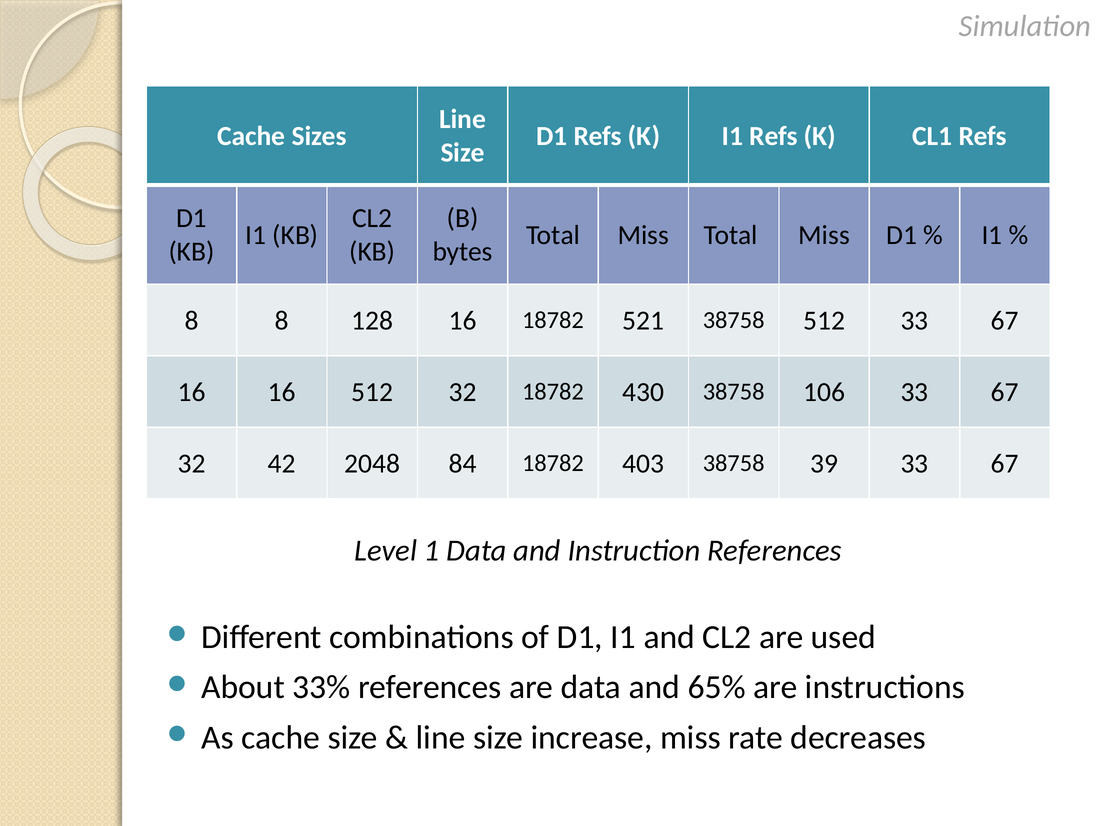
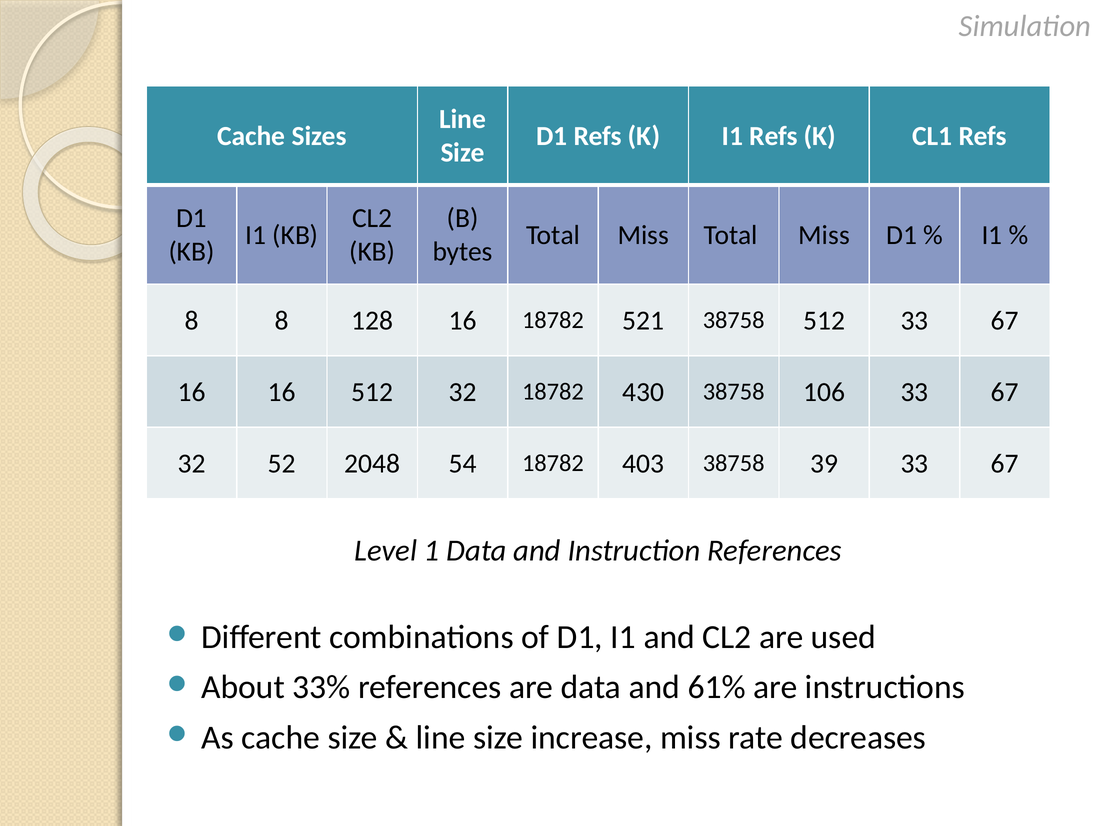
42: 42 -> 52 (282, 464)
84: 84 -> 54 (463, 464)
65%: 65% -> 61% (717, 688)
